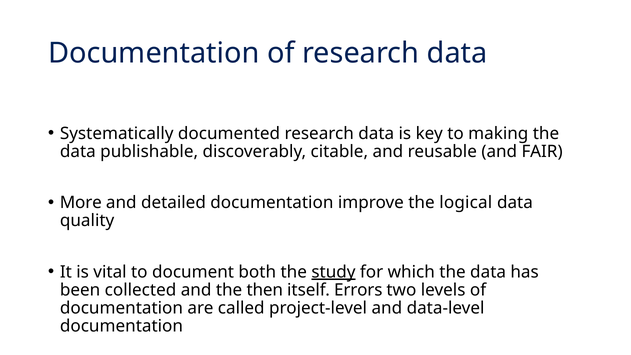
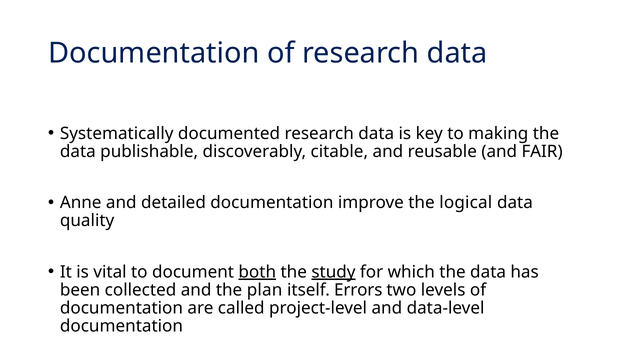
More: More -> Anne (81, 203)
both underline: none -> present (257, 272)
then: then -> plan (265, 290)
